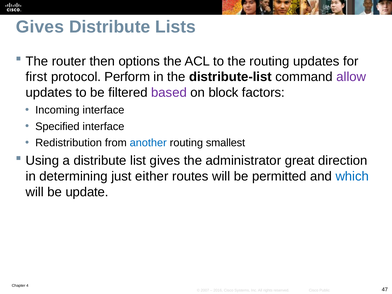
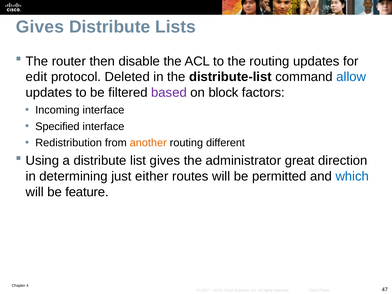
options: options -> disable (139, 61)
first: first -> edit (36, 77)
Perform: Perform -> Deleted (127, 77)
allow colour: purple -> blue (351, 77)
another colour: blue -> orange (148, 143)
smallest: smallest -> different (225, 143)
update: update -> feature (87, 192)
